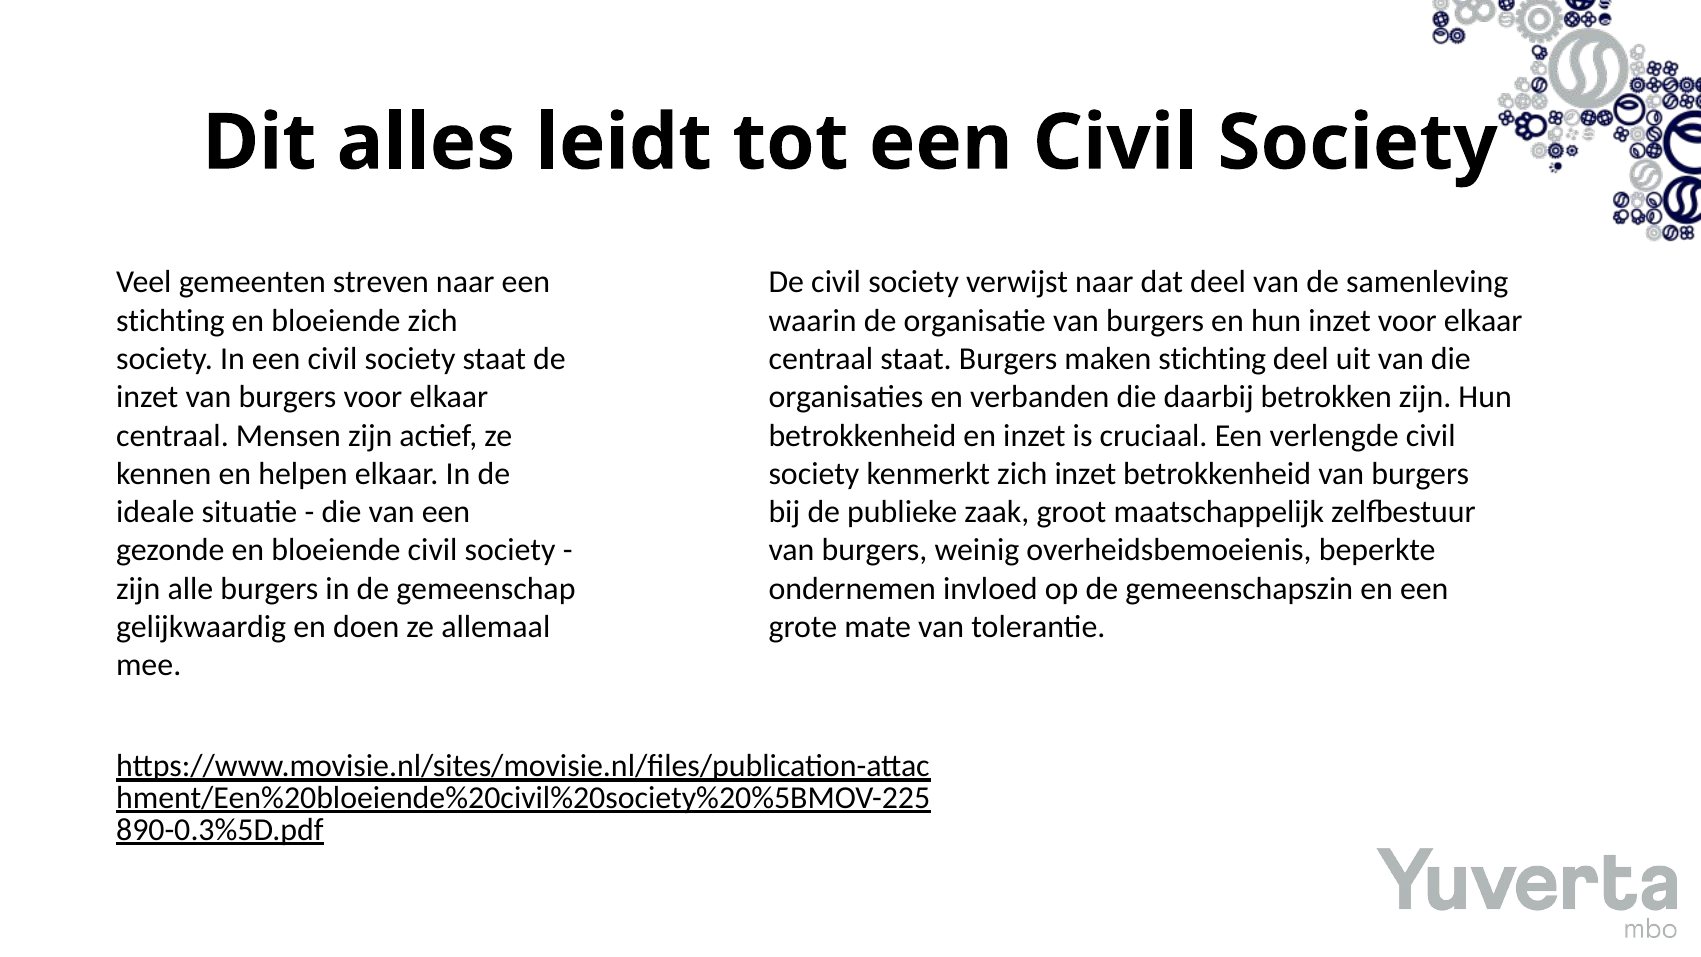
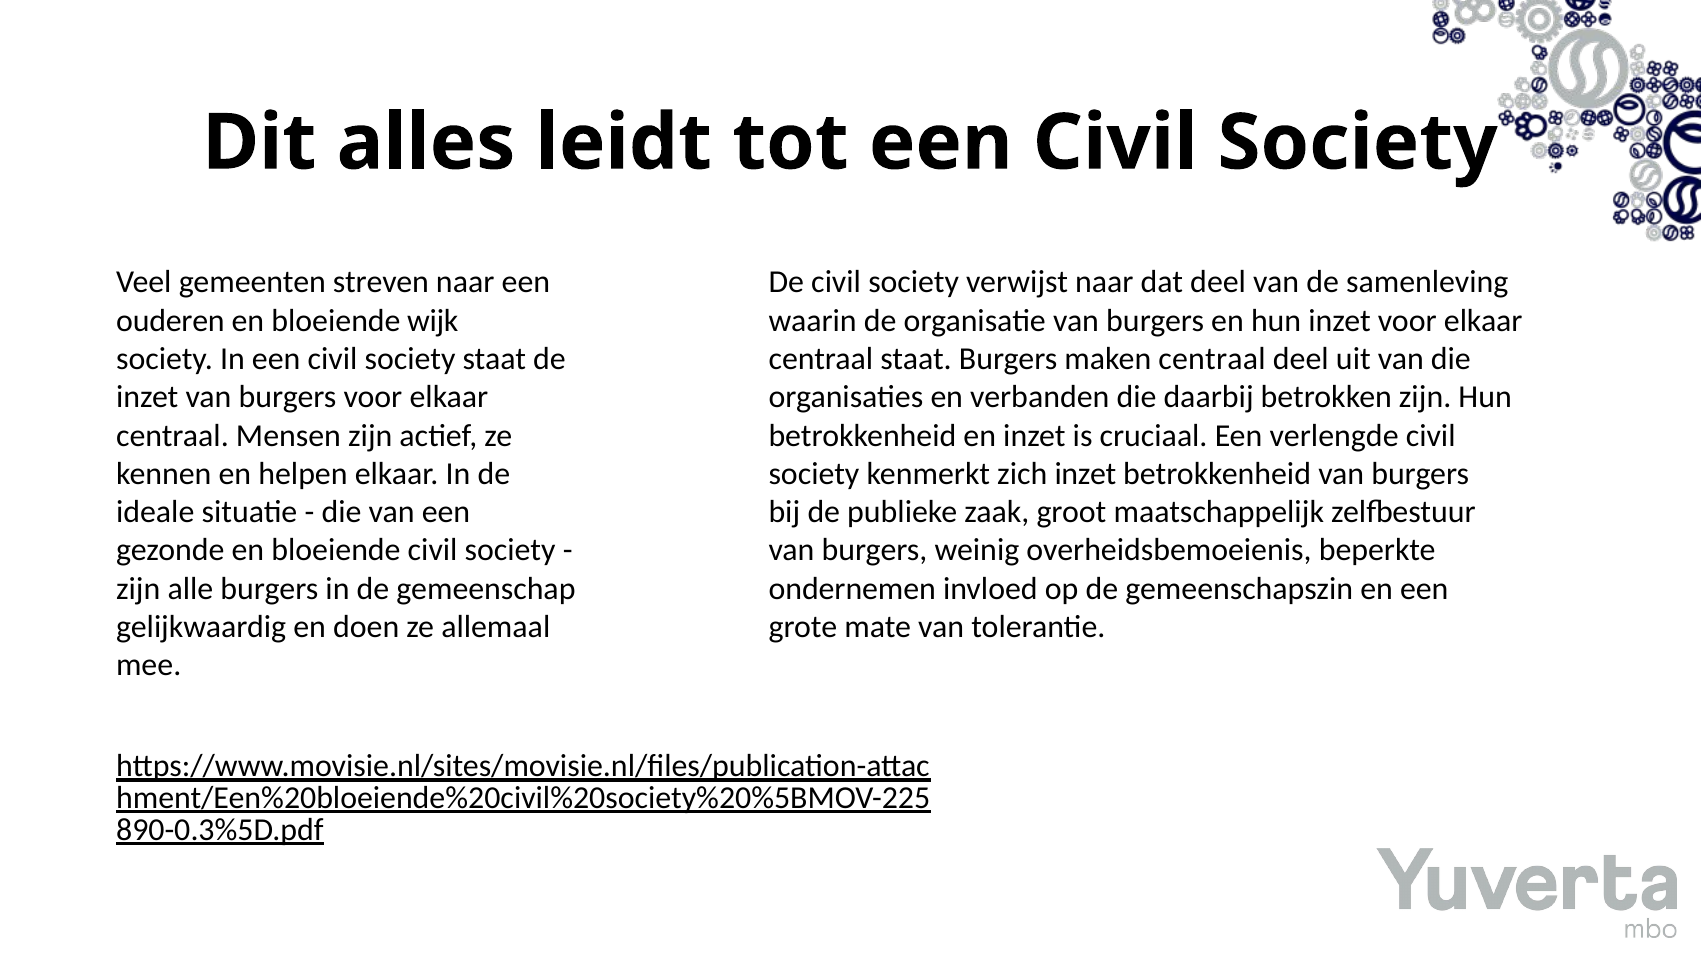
stichting: stichting -> ouderen (170, 321)
bloeiende zich: zich -> wijk (433, 321)
maken stichting: stichting -> centraal (1212, 359)
